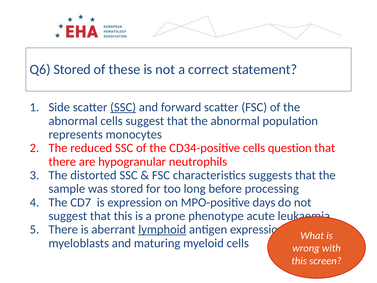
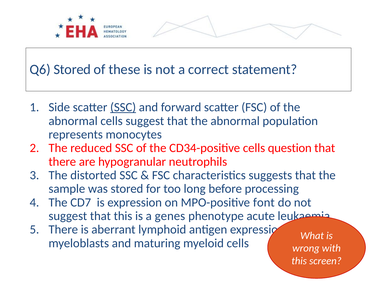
days: days -> font (264, 202)
prone: prone -> genes (170, 216)
lymphoid underline: present -> none (162, 229)
